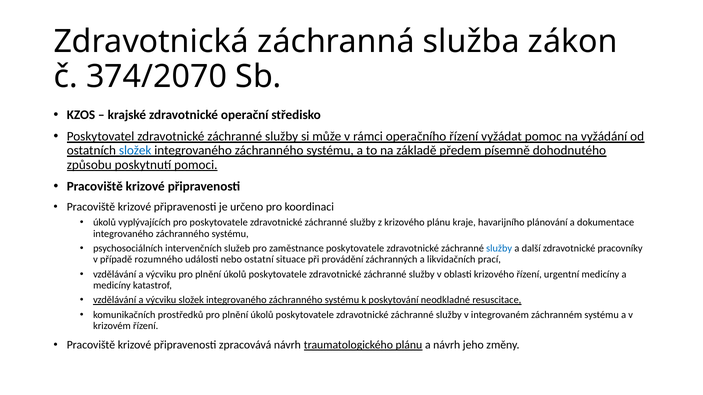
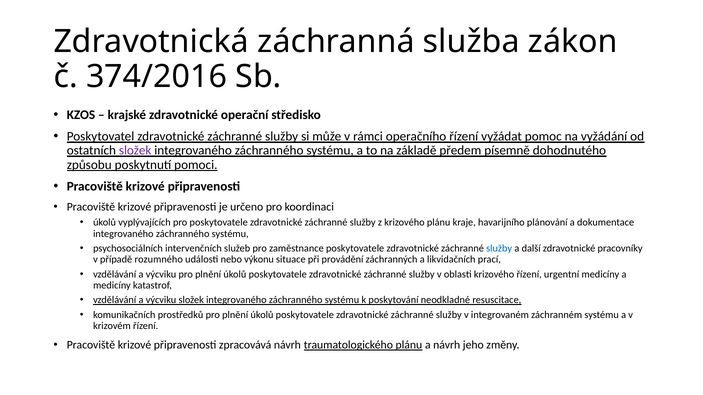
374/2070: 374/2070 -> 374/2016 (157, 76)
složek colour: blue -> purple (135, 151)
ostatní: ostatní -> výkonu (259, 260)
